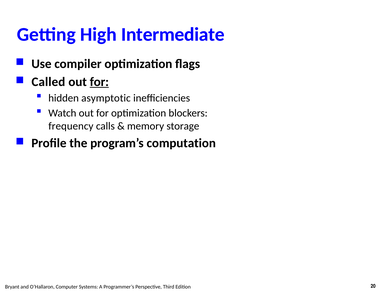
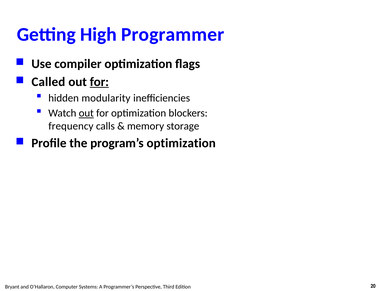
Intermediate: Intermediate -> Programmer (173, 34)
asymptotic: asymptotic -> modularity (106, 98)
out underline: none -> present (86, 113)
program’s computation: computation -> optimization (181, 143)
